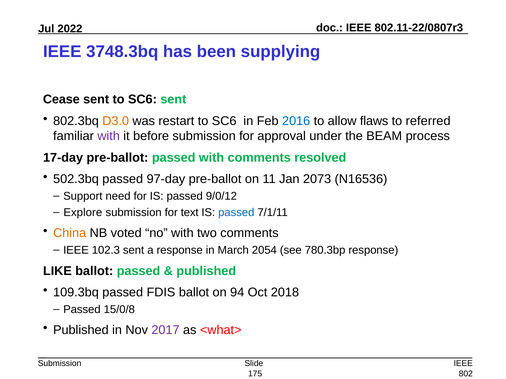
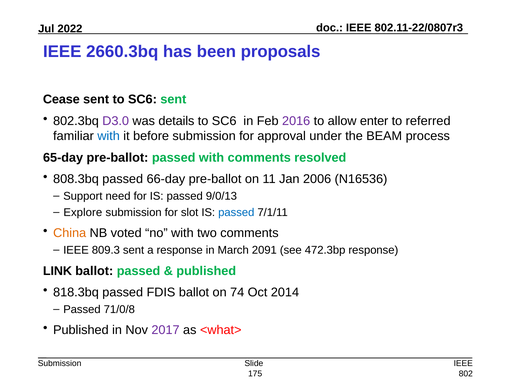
3748.3bq: 3748.3bq -> 2660.3bq (122, 52)
supplying: supplying -> proposals (281, 52)
D3.0 colour: orange -> purple (116, 121)
restart: restart -> details (176, 121)
2016 colour: blue -> purple (296, 121)
flaws: flaws -> enter (374, 121)
with colour: purple -> blue (109, 136)
17-day: 17-day -> 65-day (63, 158)
502.3bq: 502.3bq -> 808.3bq (76, 179)
97-day: 97-day -> 66-day (166, 179)
2073: 2073 -> 2006 (317, 179)
9/0/12: 9/0/12 -> 9/0/13 (221, 196)
text: text -> slot (190, 213)
102.3: 102.3 -> 809.3 (106, 250)
2054: 2054 -> 2091 (264, 250)
780.3bp: 780.3bp -> 472.3bp (325, 250)
LIKE: LIKE -> LINK (57, 271)
109.3bq: 109.3bq -> 818.3bq (76, 293)
94: 94 -> 74 (237, 293)
2018: 2018 -> 2014 (285, 293)
15/0/8: 15/0/8 -> 71/0/8 (119, 310)
